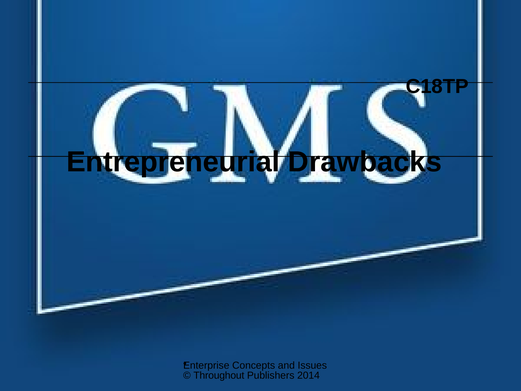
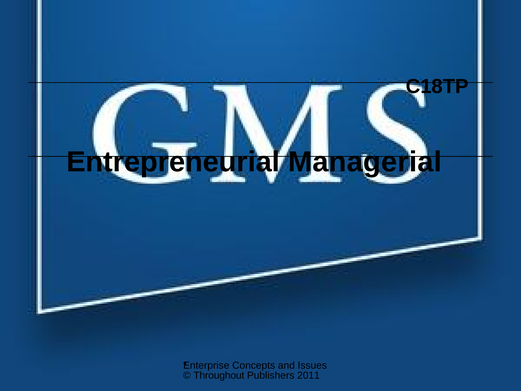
Drawbacks: Drawbacks -> Managerial (365, 162)
2014: 2014 -> 2011 (308, 375)
